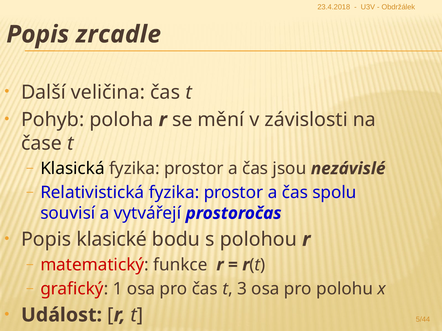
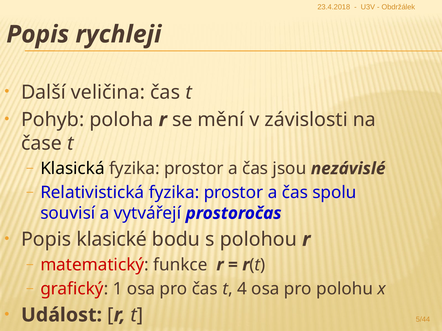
zrcadle: zrcadle -> rychleji (118, 34)
3: 3 -> 4 (242, 289)
